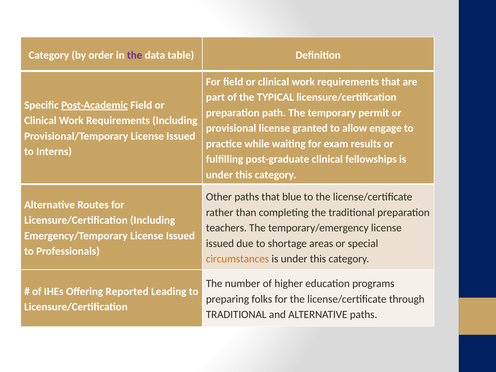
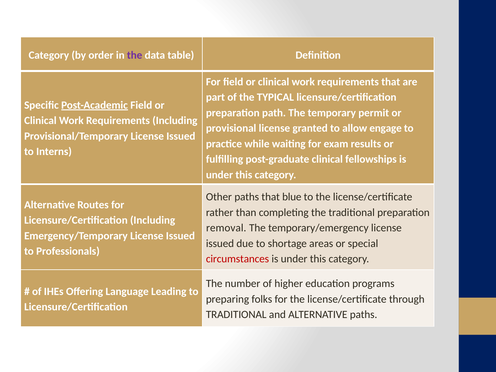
teachers: teachers -> removal (226, 228)
circumstances colour: orange -> red (237, 259)
Reported: Reported -> Language (127, 291)
